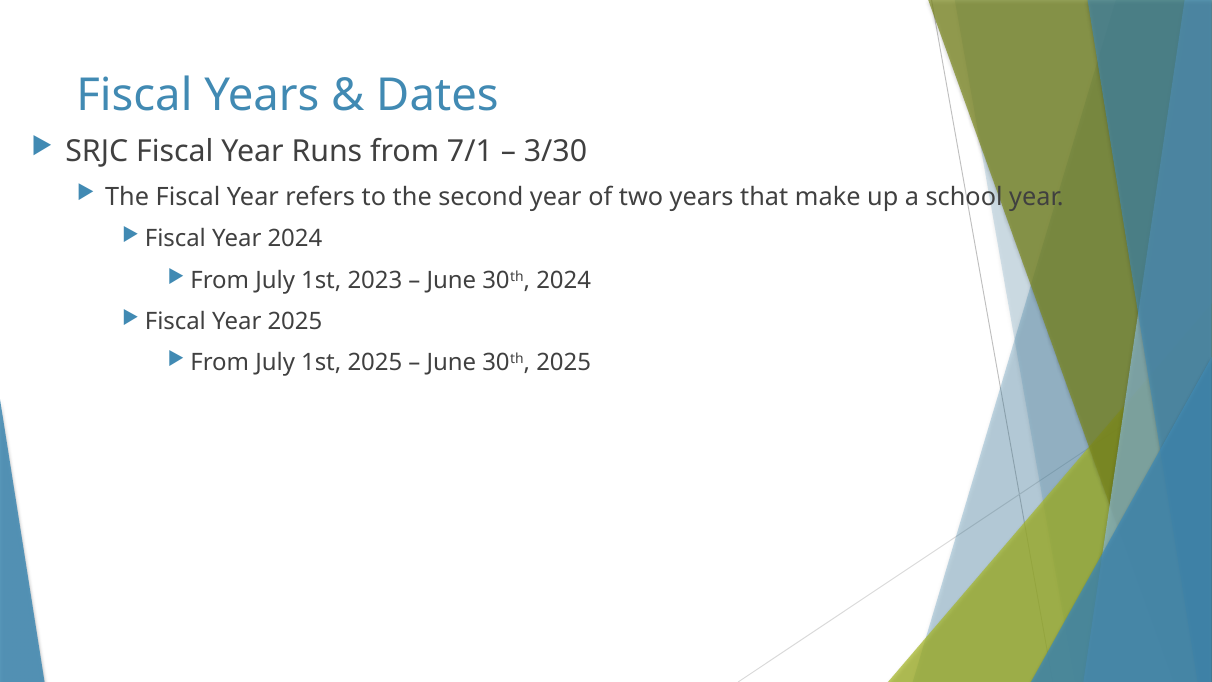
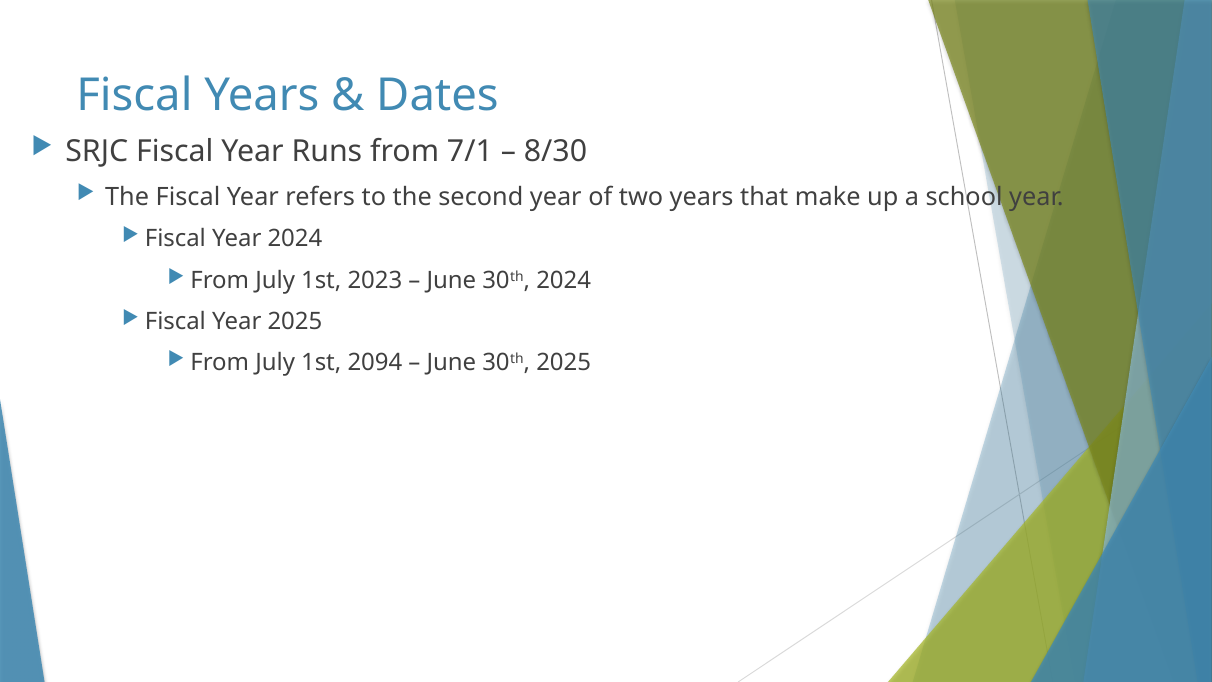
3/30: 3/30 -> 8/30 (556, 151)
1st 2025: 2025 -> 2094 (375, 363)
